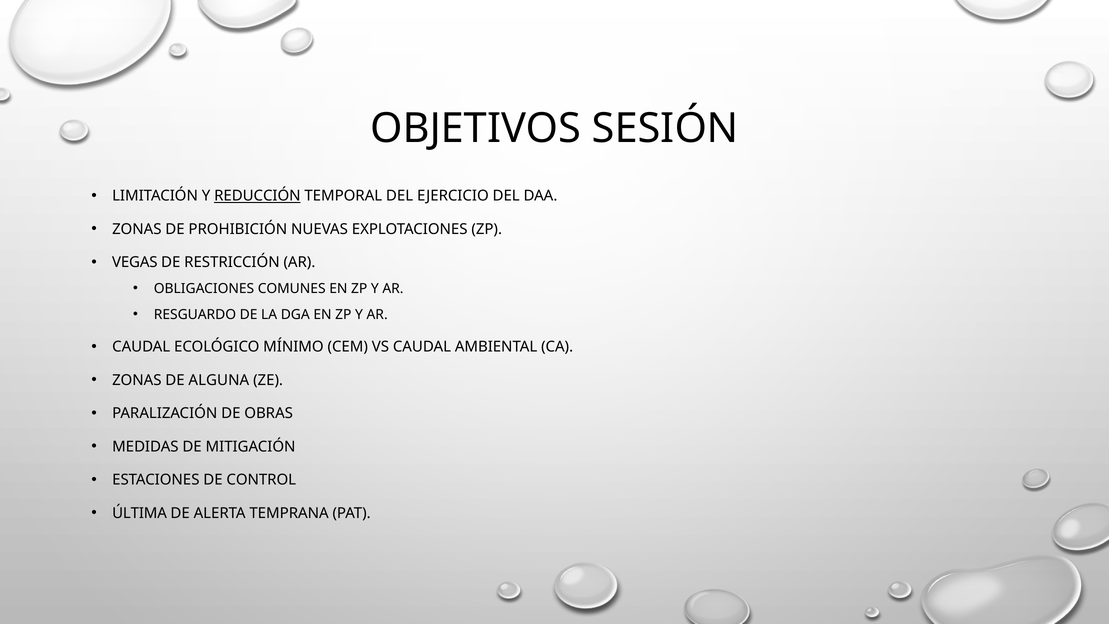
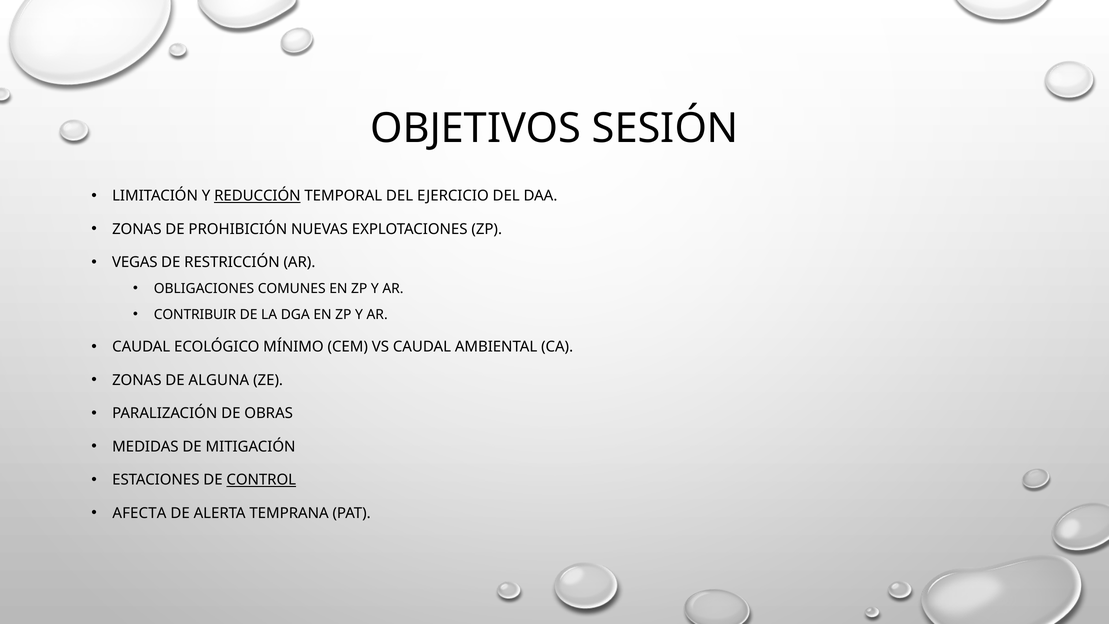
RESGUARDO: RESGUARDO -> CONTRIBUIR (195, 314)
CONTROL underline: none -> present (261, 480)
ÚLTIMA: ÚLTIMA -> AFECTA (139, 513)
